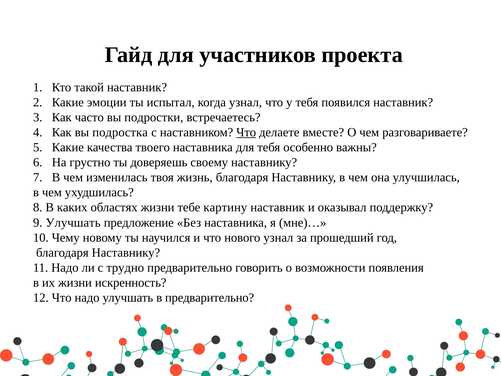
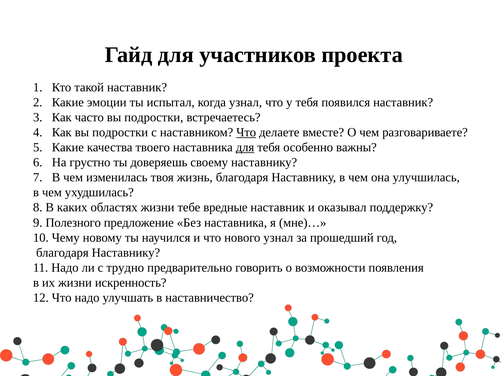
Как вы подростка: подростка -> подростки (120, 132)
для underline: none -> present (245, 147)
картину: картину -> вредные (225, 207)
9 Улучшать: Улучшать -> Полезного (73, 222)
в предварительно: предварительно -> наставничество (210, 298)
